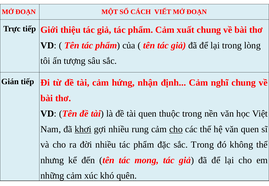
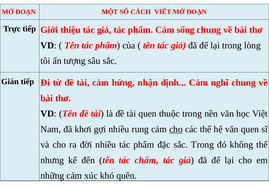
xuất: xuất -> sống (186, 30)
khơi underline: present -> none (83, 129)
mong: mong -> chấm (147, 160)
